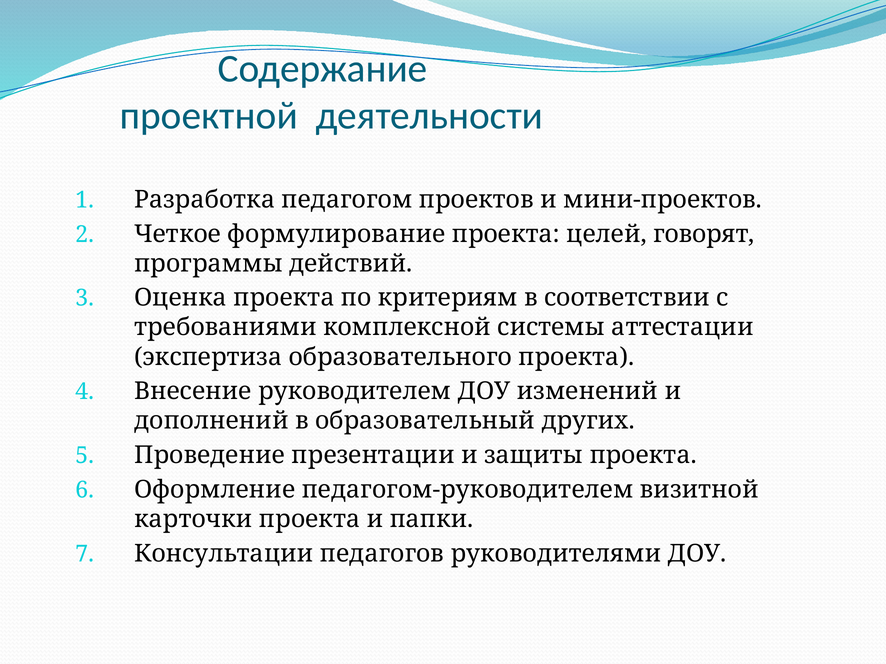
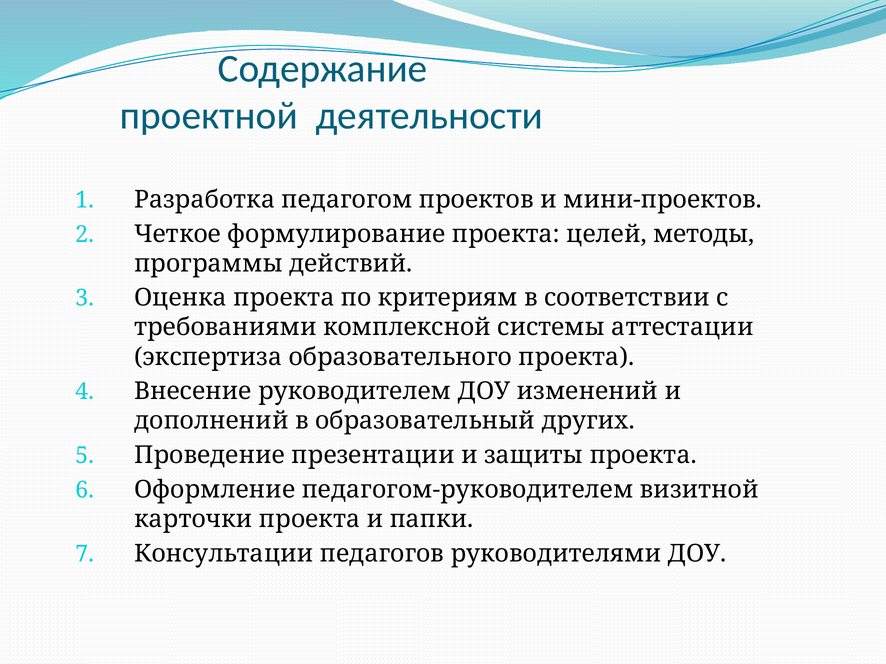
говорят: говорят -> методы (704, 234)
